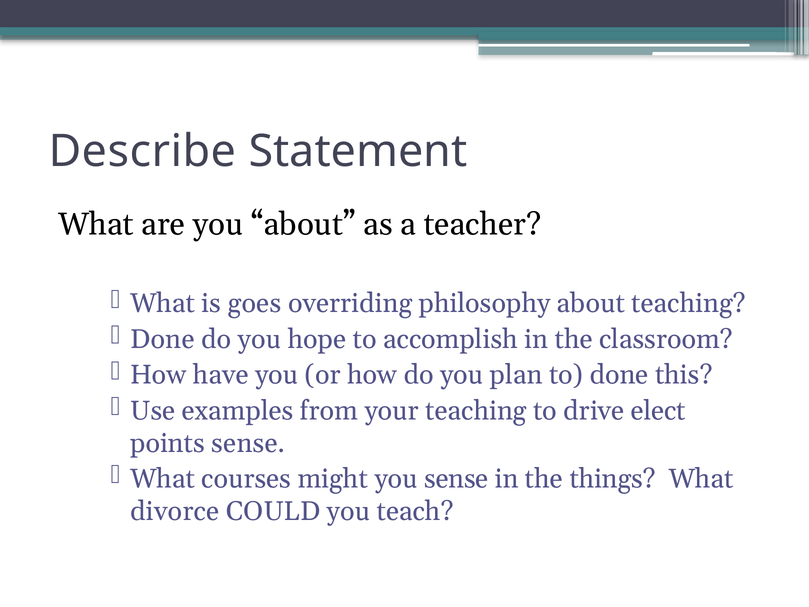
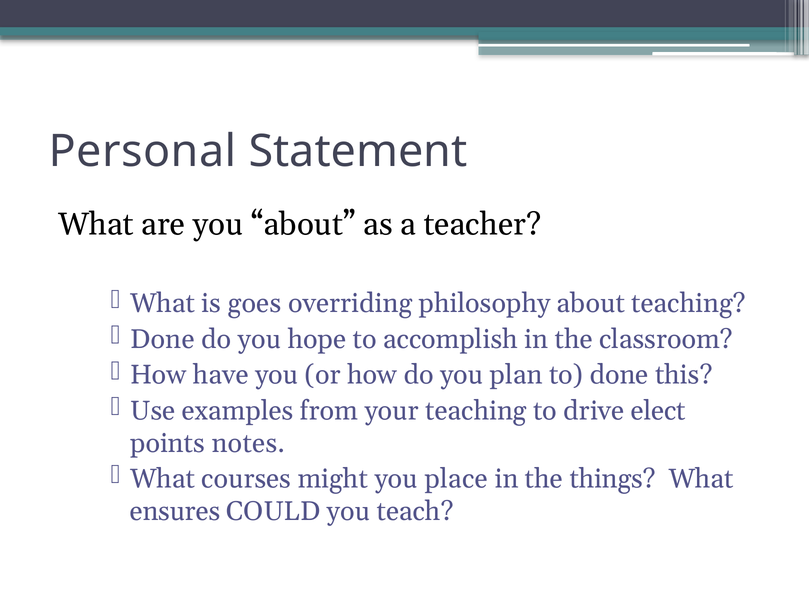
Describe: Describe -> Personal (143, 151)
points sense: sense -> notes (248, 443)
you sense: sense -> place (456, 479)
divorce: divorce -> ensures (175, 511)
